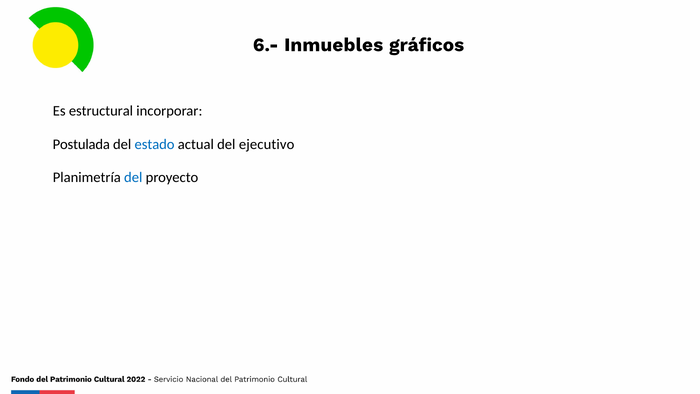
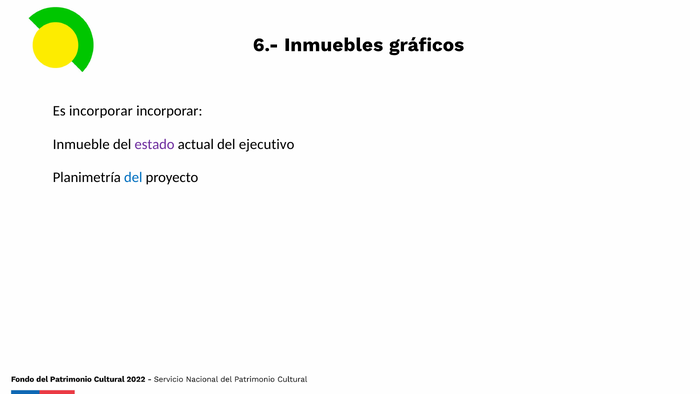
Es estructural: estructural -> incorporar (101, 111)
Postulada: Postulada -> Inmueble (81, 144)
estado colour: blue -> purple (155, 144)
